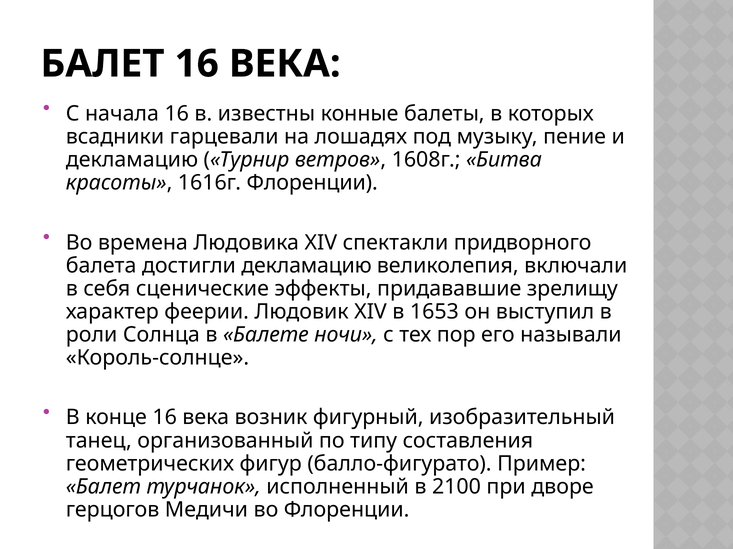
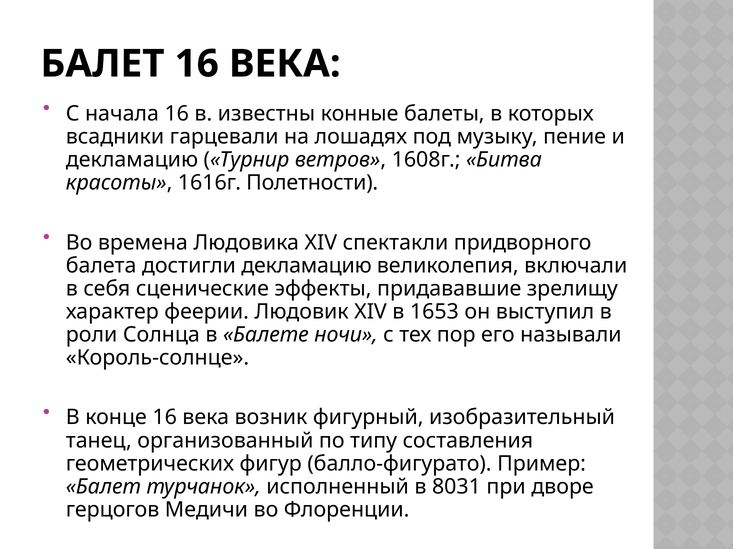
1616г Флоренции: Флоренции -> Полетности (312, 183)
2100: 2100 -> 8031 (456, 487)
